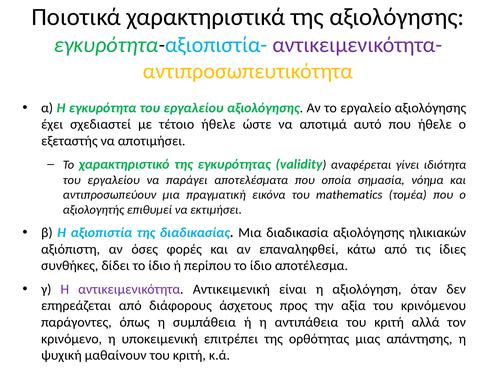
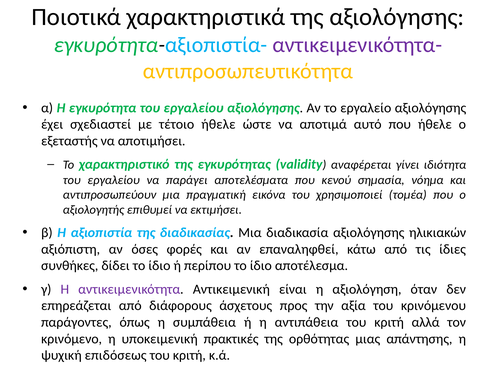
οποία: οποία -> κενού (336, 180)
mathematics: mathematics -> χρησιμοποιεί (349, 195)
επιτρέπει: επιτρέπει -> πρακτικές (231, 339)
μαθαίνουν: μαθαίνουν -> επιδόσεως (116, 355)
